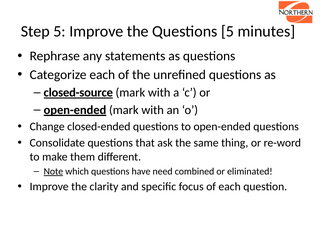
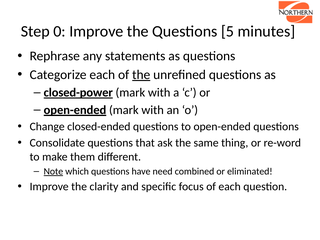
Step 5: 5 -> 0 (60, 31)
the underline: none -> present (141, 75)
closed-source: closed-source -> closed-power (78, 93)
